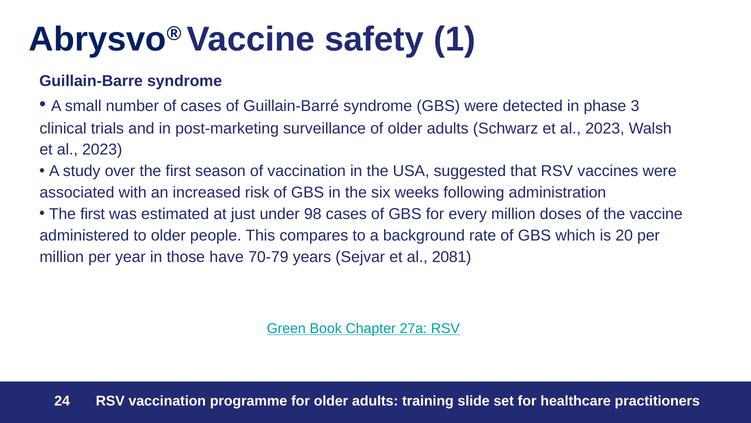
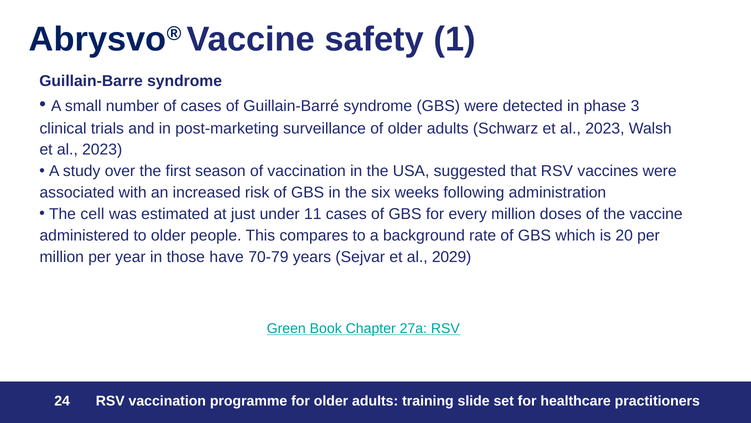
first: first -> cell (92, 214)
98: 98 -> 11 (313, 214)
2081: 2081 -> 2029 (452, 257)
